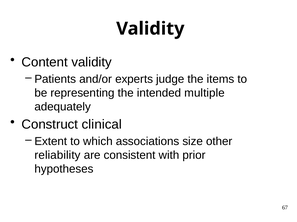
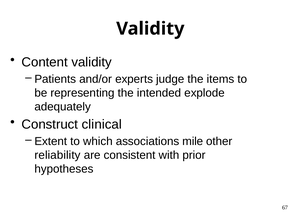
multiple: multiple -> explode (205, 93)
size: size -> mile (193, 142)
